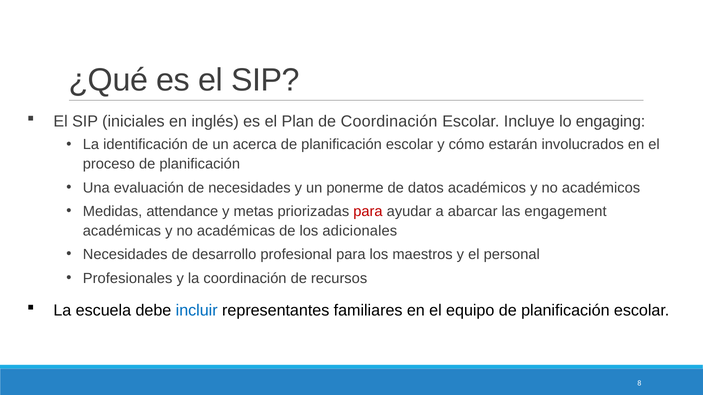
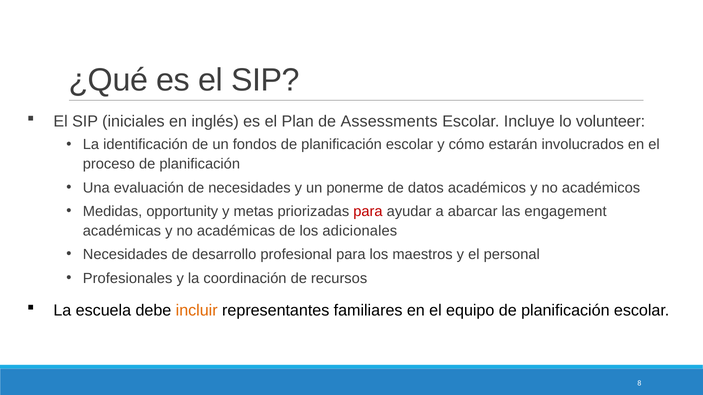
de Coordinación: Coordinación -> Assessments (389, 122)
engaging: engaging -> volunteer (611, 122)
acerca: acerca -> fondos (255, 145)
attendance: attendance -> opportunity (182, 212)
incluir colour: blue -> orange (197, 311)
